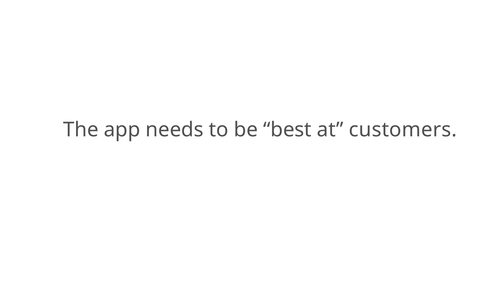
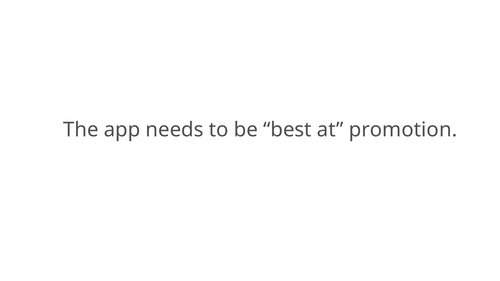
customers: customers -> promotion (403, 130)
